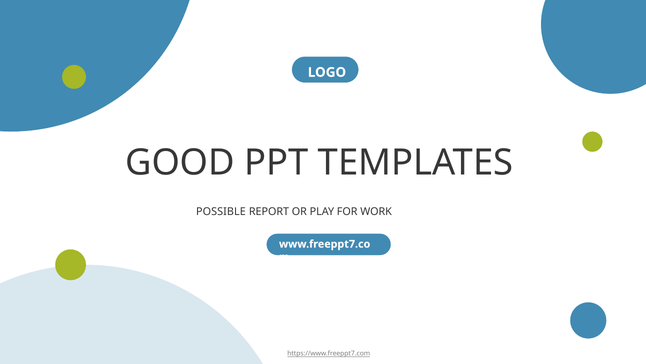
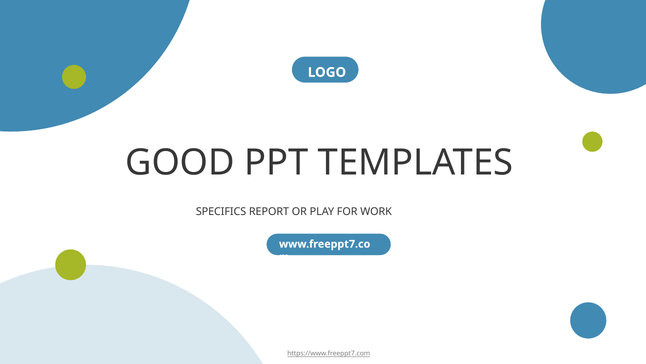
POSSIBLE: POSSIBLE -> SPECIFICS (221, 211)
